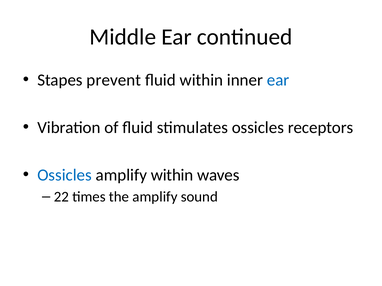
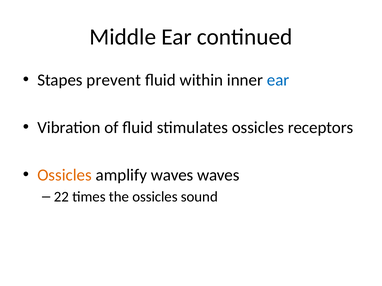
Ossicles colour: blue -> orange (65, 175)
amplify within: within -> waves (172, 175)
the amplify: amplify -> ossicles (155, 197)
